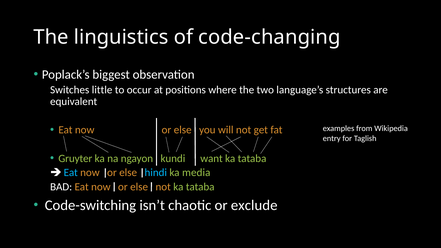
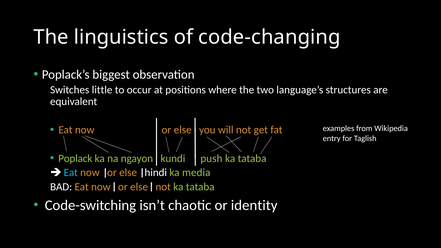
Gruyter: Gruyter -> Poplack (75, 158)
want: want -> push (211, 158)
hindi colour: light blue -> white (156, 173)
exclude: exclude -> identity (254, 205)
